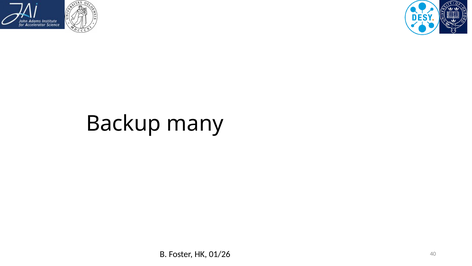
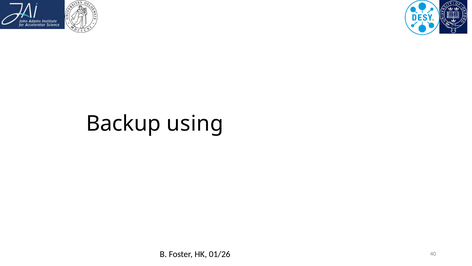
many: many -> using (195, 124)
